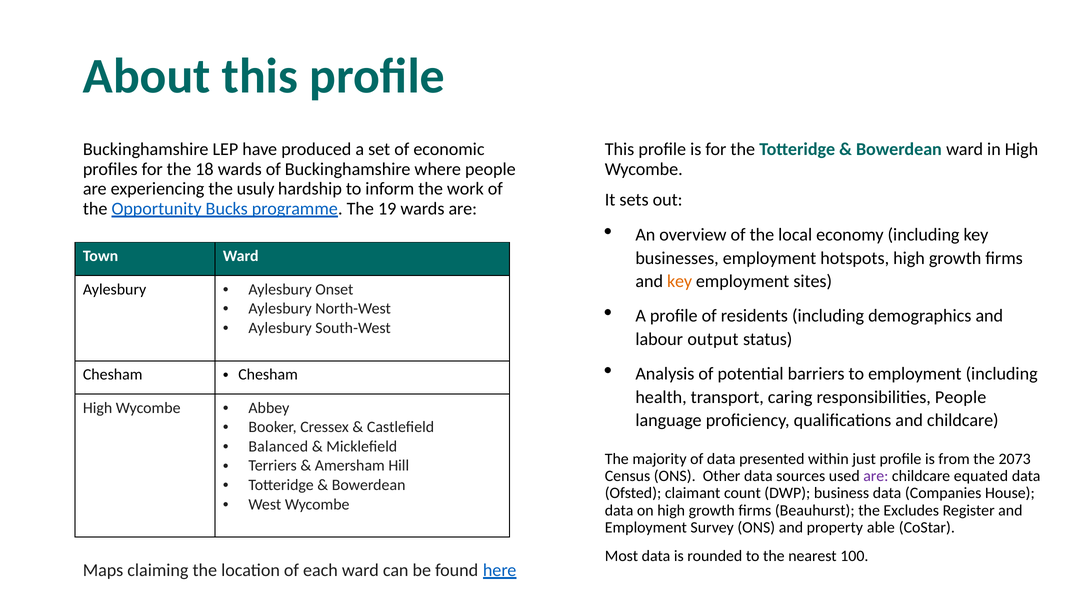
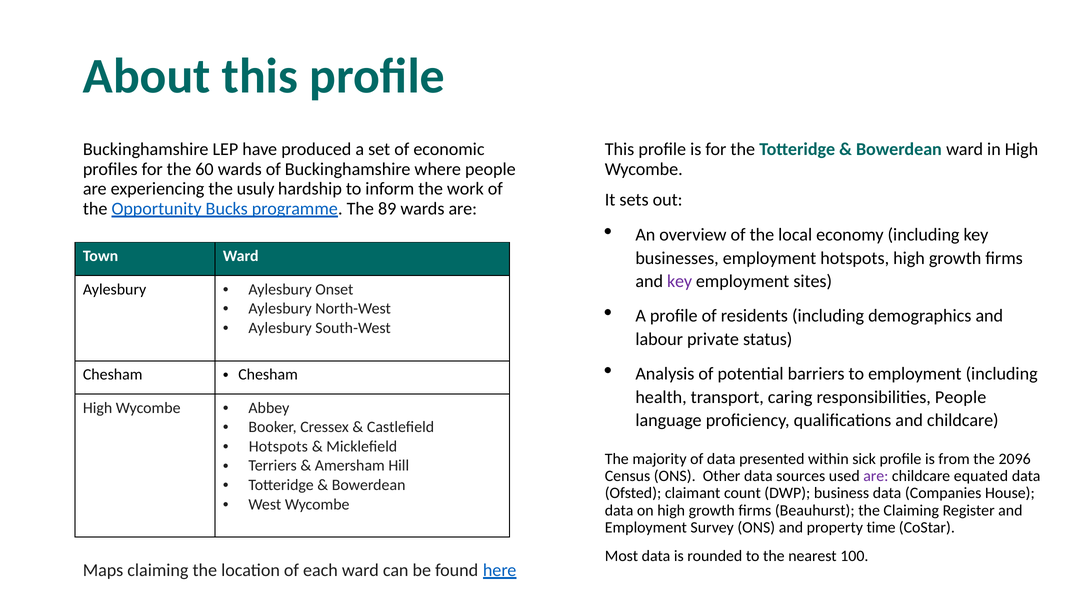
18: 18 -> 60 (205, 169)
19: 19 -> 89 (387, 209)
key colour: orange -> purple (680, 281)
output: output -> private (713, 339)
Balanced: Balanced -> Hotspots (278, 446)
just: just -> sick (864, 459)
2073: 2073 -> 2096 (1015, 459)
the Excludes: Excludes -> Claiming (911, 510)
able: able -> time (881, 527)
